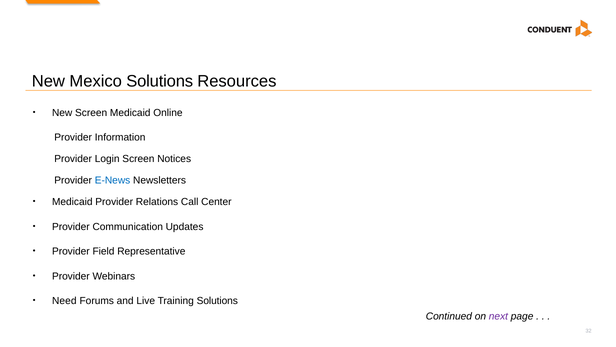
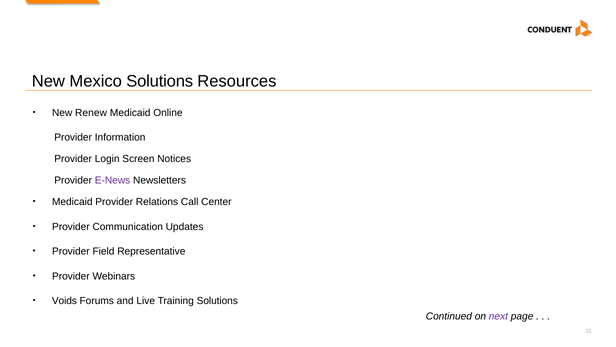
New Screen: Screen -> Renew (91, 113)
E-News colour: blue -> purple (113, 180)
Need: Need -> Voids (64, 301)
